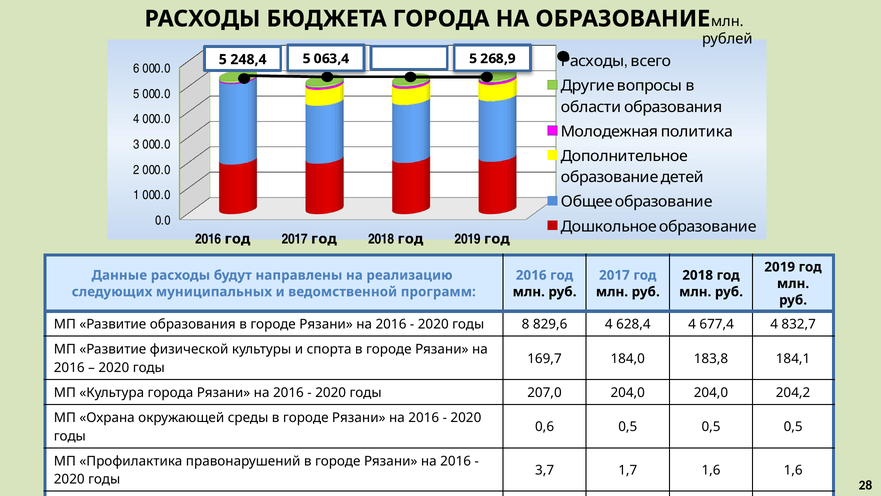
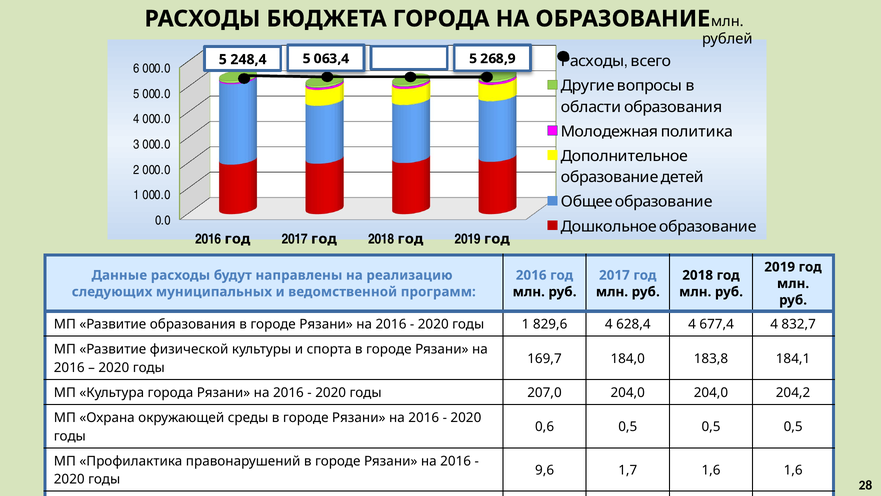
годы 8: 8 -> 1 (526, 324)
3,7: 3,7 -> 9,6 (545, 470)
